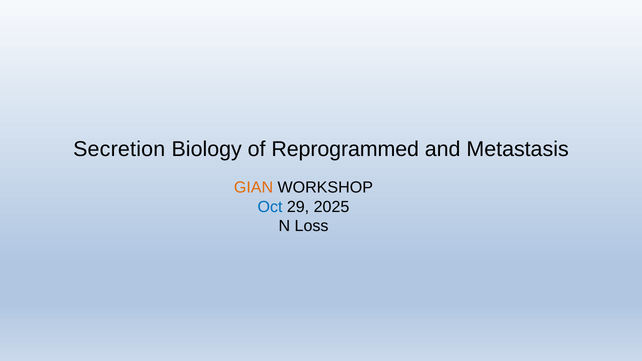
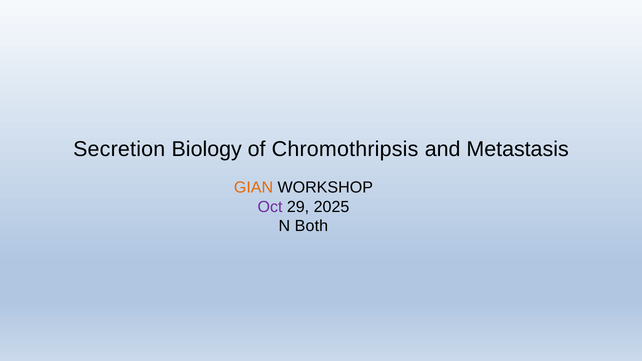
Reprogrammed: Reprogrammed -> Chromothripsis (345, 149)
Oct colour: blue -> purple (270, 207)
Loss: Loss -> Both (311, 226)
